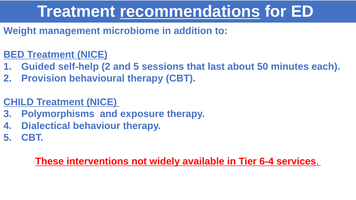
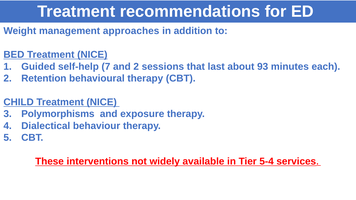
recommendations underline: present -> none (190, 12)
microbiome: microbiome -> approaches (131, 31)
self-help 2: 2 -> 7 (106, 67)
and 5: 5 -> 2 (136, 67)
50: 50 -> 93 (263, 67)
Provision: Provision -> Retention (44, 78)
6-4: 6-4 -> 5-4 (267, 162)
